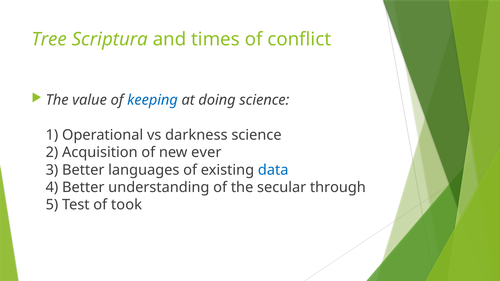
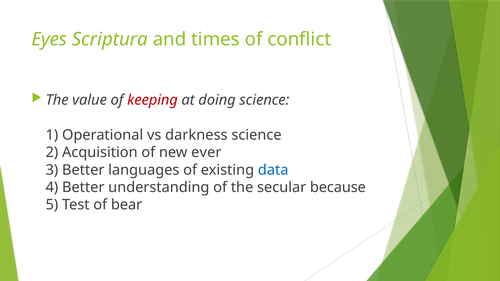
Tree: Tree -> Eyes (49, 39)
keeping colour: blue -> red (153, 100)
through: through -> because (338, 188)
took: took -> bear (127, 205)
